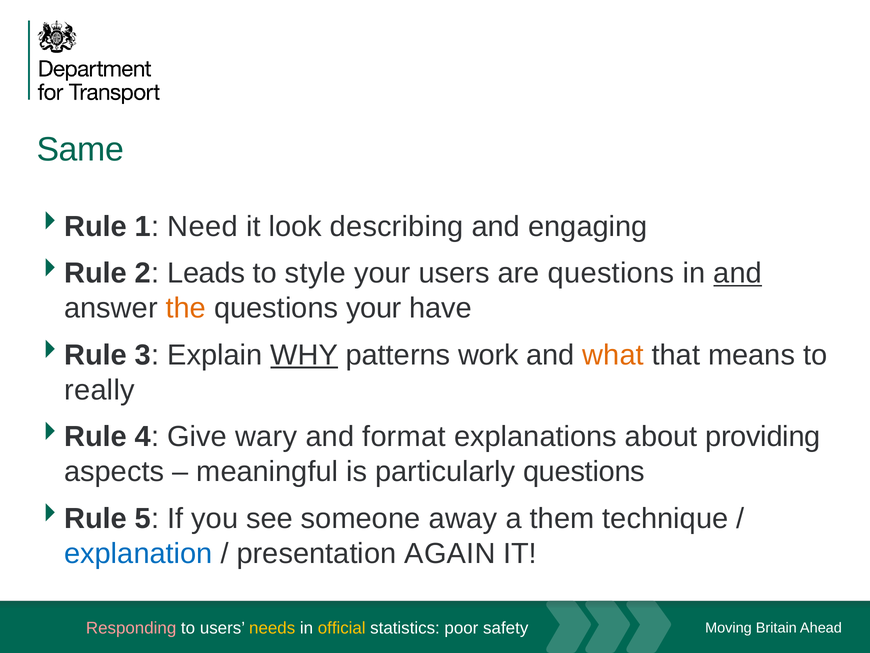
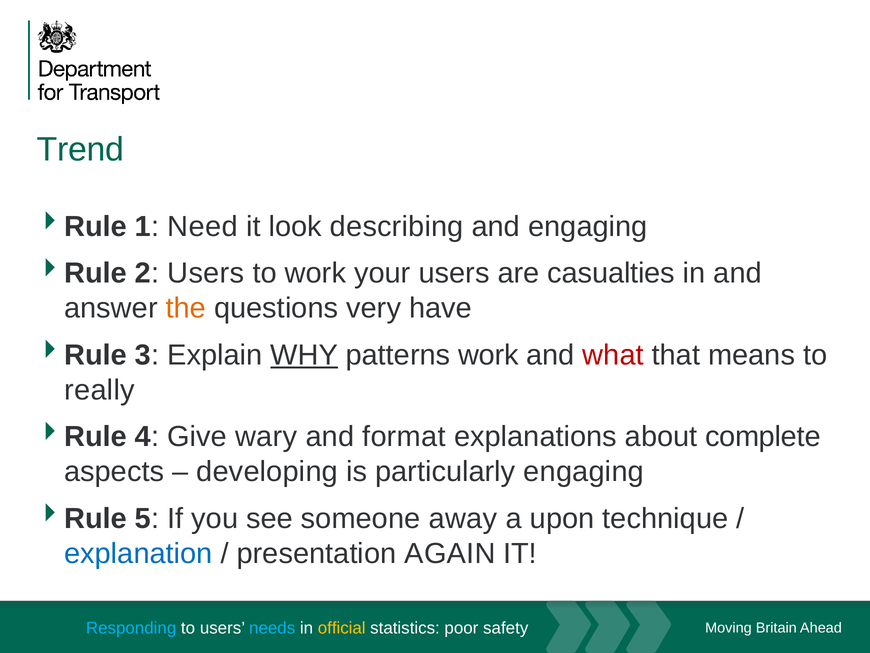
Same: Same -> Trend (80, 149)
2 Leads: Leads -> Users (206, 273)
to style: style -> work (316, 273)
are questions: questions -> casualties (611, 273)
and underline: present -> none (738, 273)
questions your: your -> very (374, 308)
what colour: orange -> red (613, 355)
providing: providing -> complete (763, 437)
meaningful: meaningful -> developing (267, 471)
particularly questions: questions -> engaging (584, 471)
them: them -> upon (562, 518)
Responding colour: pink -> light blue (131, 628)
needs colour: yellow -> light blue (272, 628)
